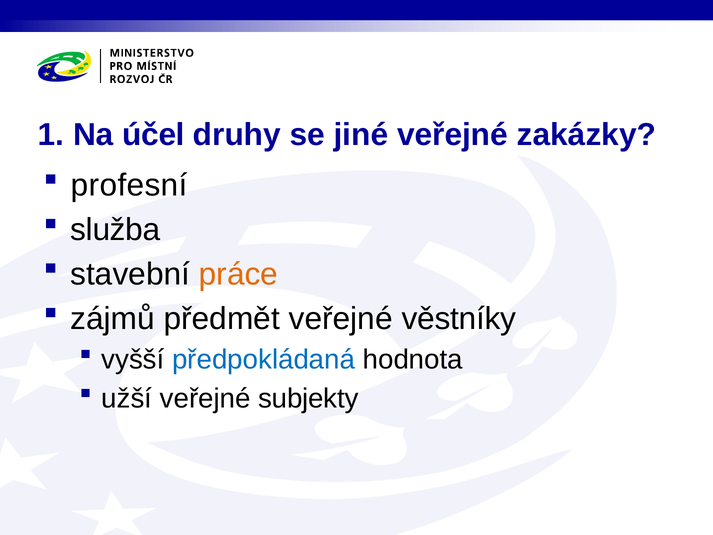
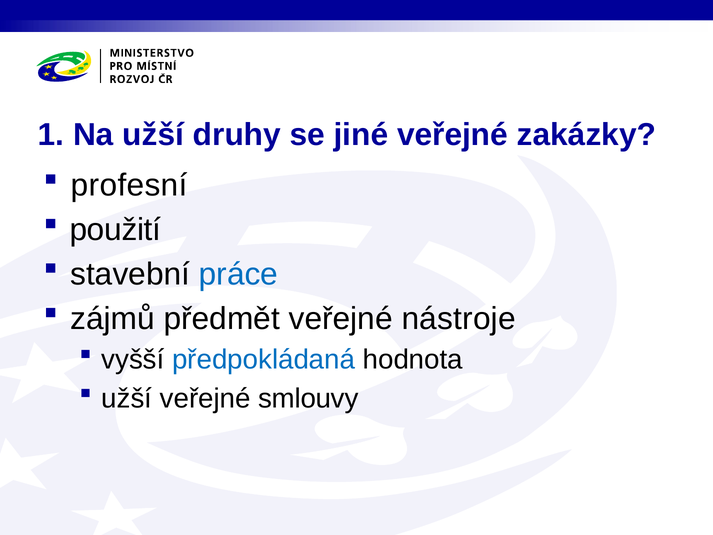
Na účel: účel -> užší (153, 135)
služba: služba -> použití (115, 230)
práce colour: orange -> blue (238, 274)
věstníky: věstníky -> nástroje (459, 319)
subjekty: subjekty -> smlouvy (308, 398)
